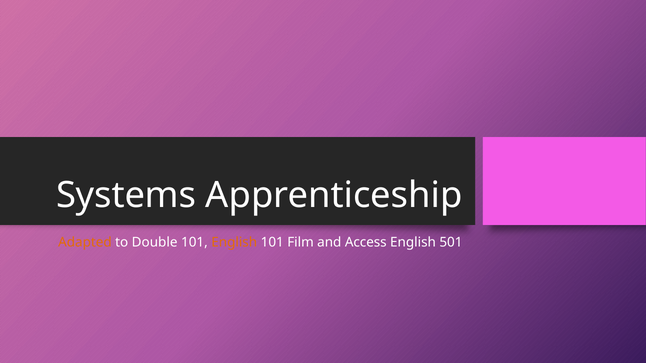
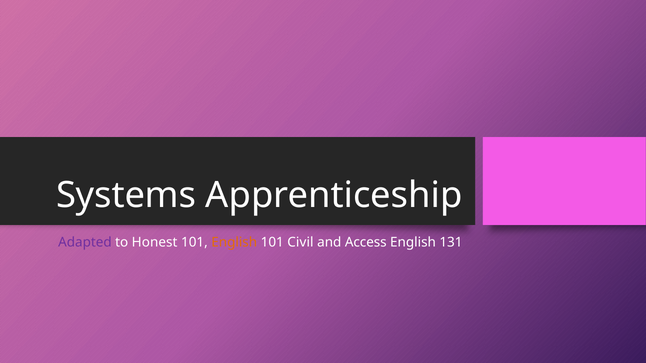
Adapted colour: orange -> purple (85, 242)
Double: Double -> Honest (155, 242)
Film: Film -> Civil (300, 242)
501: 501 -> 131 (451, 242)
